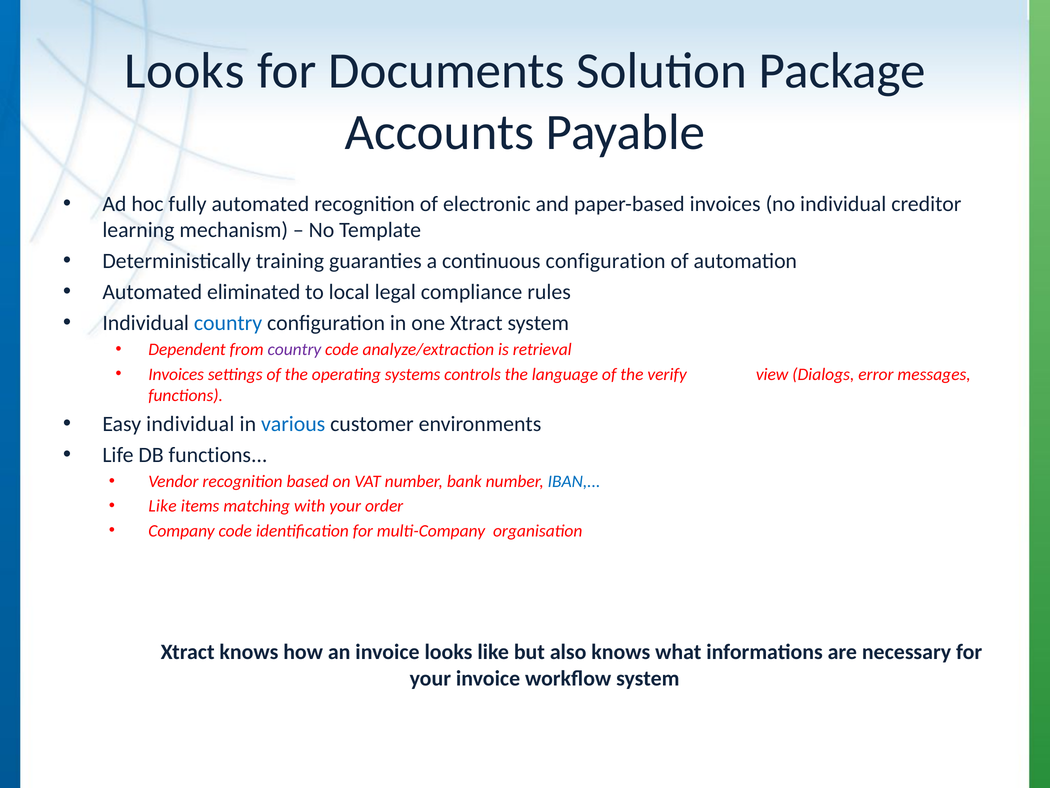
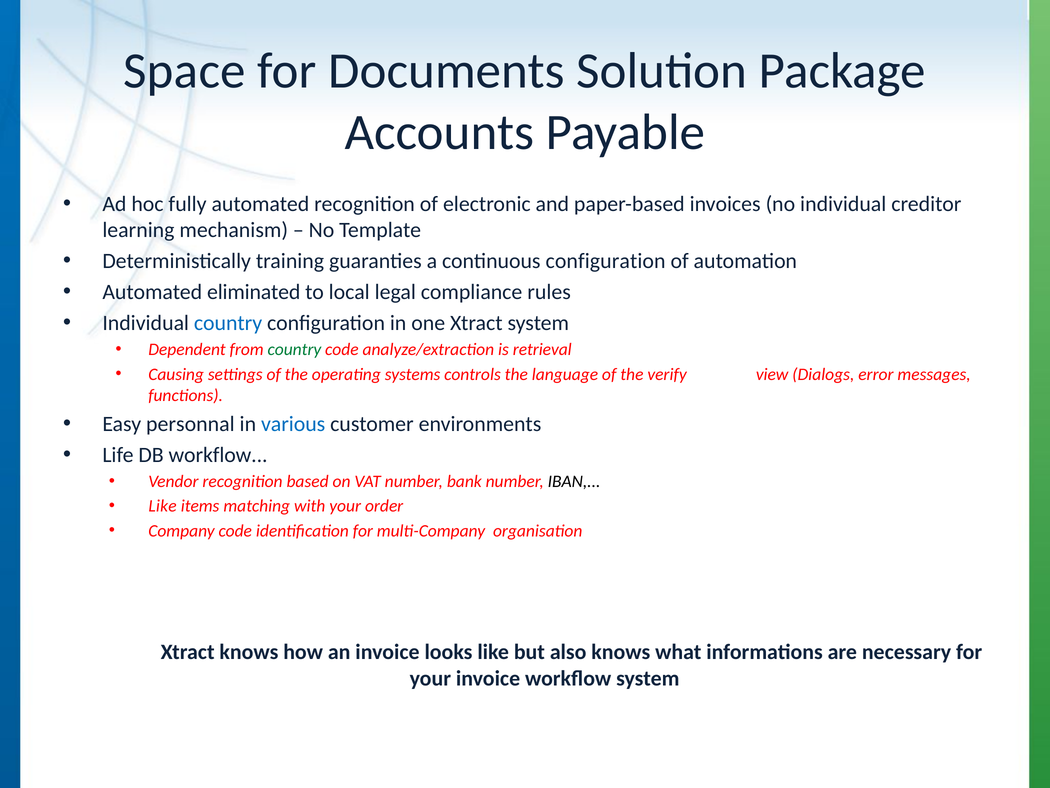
Looks: Looks -> Space (185, 71)
country colour: purple -> green (294, 349)
Invoices: Invoices -> Causing (176, 374)
Easy individual: individual -> personnal (190, 424)
DB functions: functions -> workflow (218, 455)
IBAN colour: blue -> black (574, 481)
